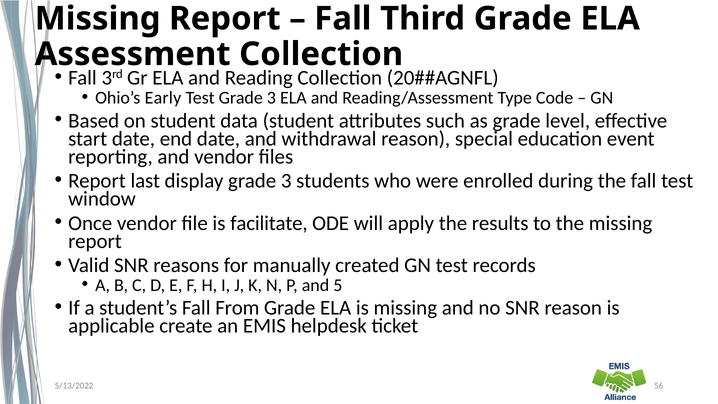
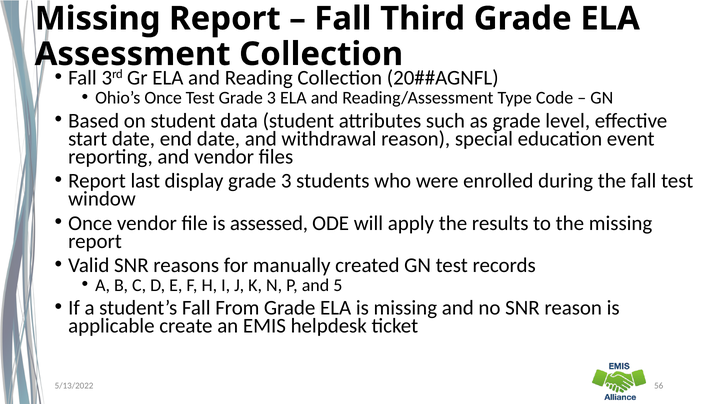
Ohio’s Early: Early -> Once (163, 98)
facilitate: facilitate -> assessed (269, 223)
